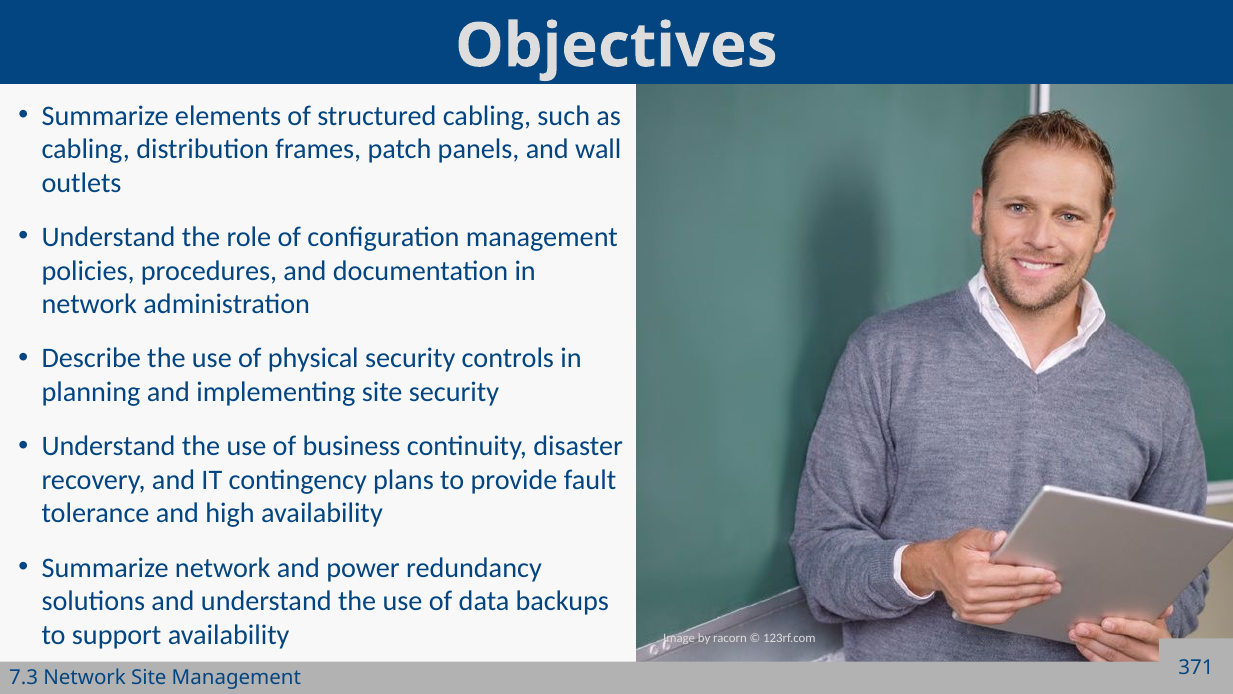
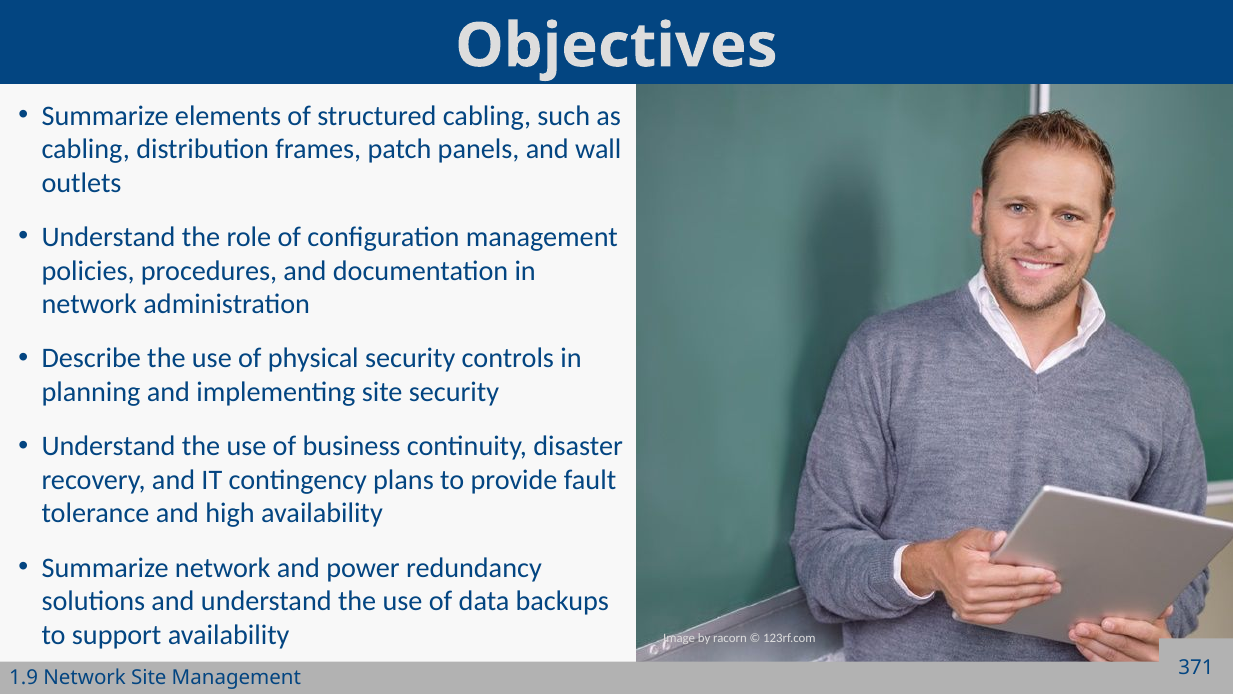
7.3: 7.3 -> 1.9 (24, 677)
